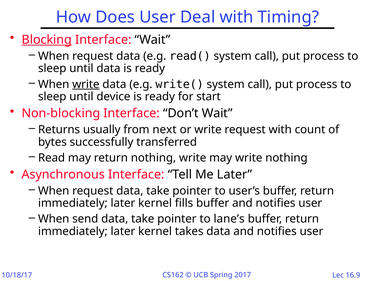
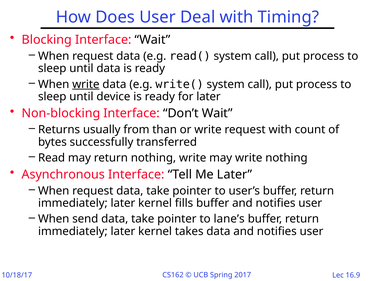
Blocking underline: present -> none (47, 40)
for start: start -> later (209, 97)
next: next -> than (165, 130)
